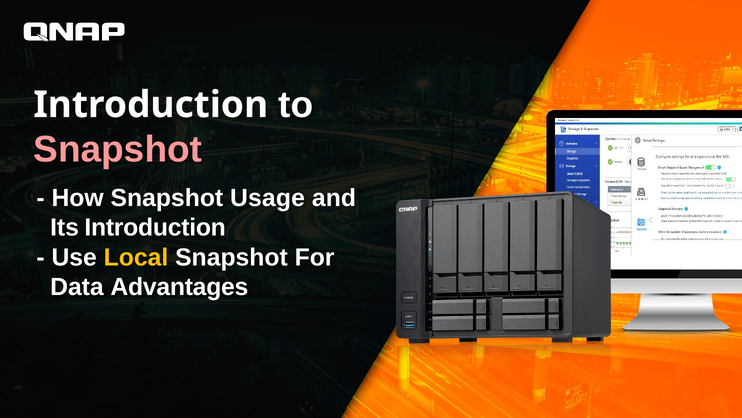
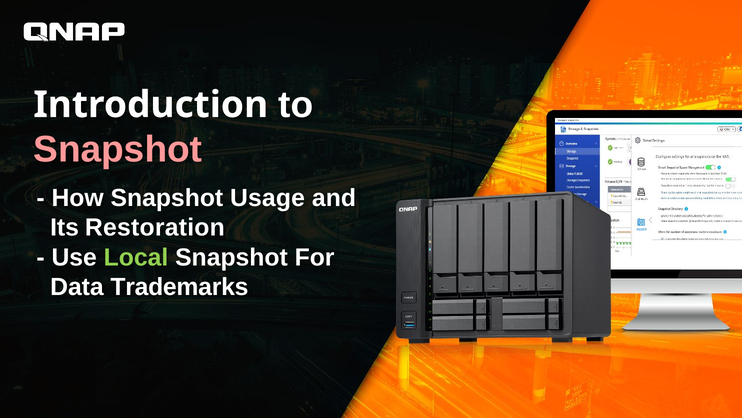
Its Introduction: Introduction -> Restoration (155, 227)
Local colour: yellow -> light green (136, 257)
Advantages: Advantages -> Trademarks (179, 287)
